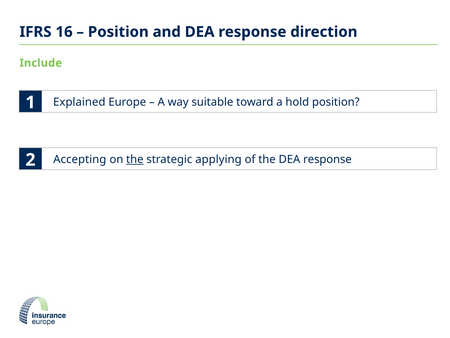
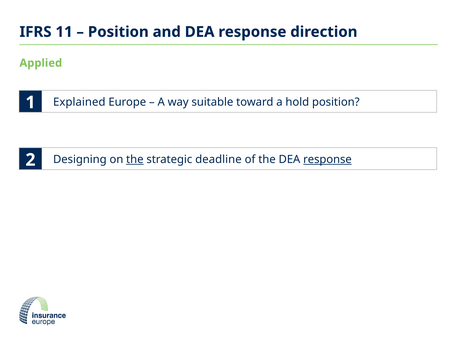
16: 16 -> 11 (64, 32)
Include: Include -> Applied (41, 63)
Accepting: Accepting -> Designing (80, 159)
applying: applying -> deadline (218, 159)
response underline: none -> present (327, 159)
